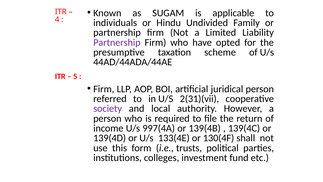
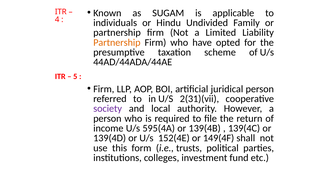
Partnership colour: purple -> orange (117, 42)
997(4A: 997(4A -> 595(4A (159, 128)
133(4E: 133(4E -> 152(4E (174, 138)
130(4F: 130(4F -> 149(4F (219, 138)
